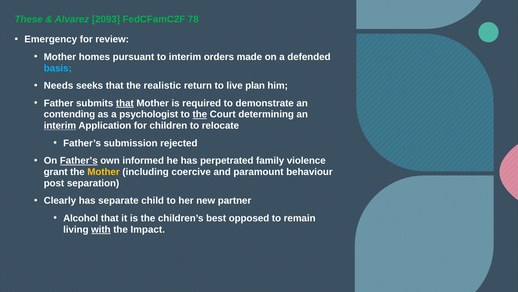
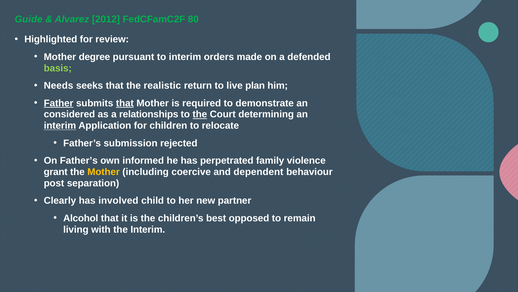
These: These -> Guide (29, 19)
2093: 2093 -> 2012 (106, 19)
78: 78 -> 80 (193, 19)
Emergency: Emergency -> Highlighted (51, 39)
homes: homes -> degree (94, 57)
basis colour: light blue -> light green (58, 68)
Father underline: none -> present (59, 103)
contending: contending -> considered (69, 114)
psychologist: psychologist -> relationships (149, 114)
Father’s underline: present -> none (79, 160)
paramount: paramount -> dependent (258, 172)
separate: separate -> involved (118, 200)
with underline: present -> none (101, 229)
the Impact: Impact -> Interim (148, 229)
